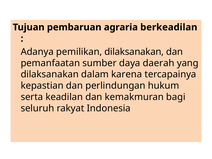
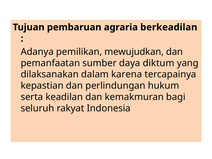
pemilikan dilaksanakan: dilaksanakan -> mewujudkan (134, 52)
daerah: daerah -> diktum (159, 63)
